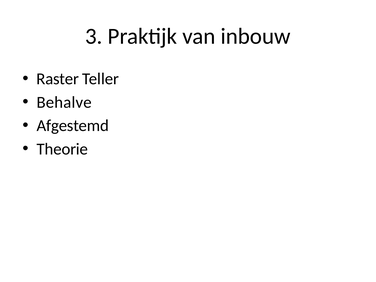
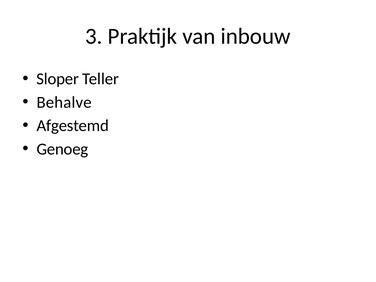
Raster: Raster -> Sloper (58, 79)
Theorie: Theorie -> Genoeg (62, 149)
